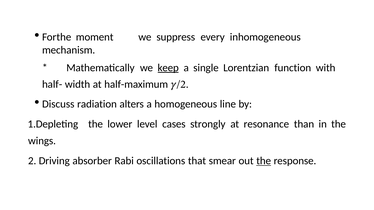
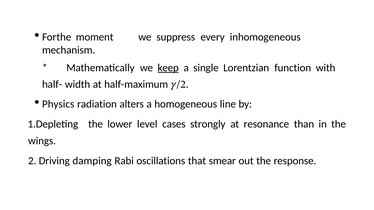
Discuss: Discuss -> Physics (58, 104)
absorber: absorber -> damping (92, 161)
the underline: present -> none (264, 161)
